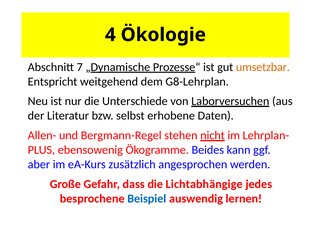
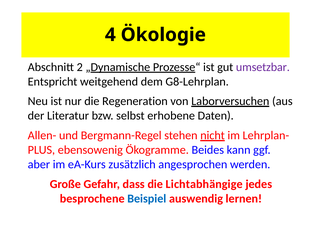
7: 7 -> 2 (80, 67)
umsetzbar colour: orange -> purple (263, 67)
Unterschiede: Unterschiede -> Regeneration (135, 101)
